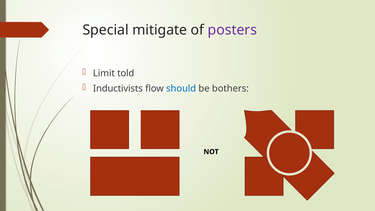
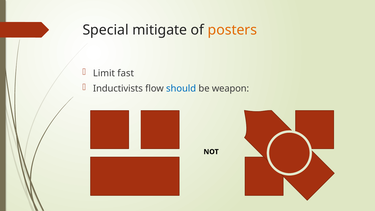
posters colour: purple -> orange (232, 30)
told: told -> fast (126, 73)
bothers: bothers -> weapon (230, 88)
